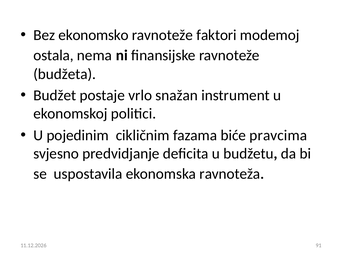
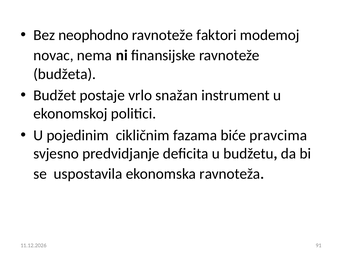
ekonomsko: ekonomsko -> neophodno (94, 35)
ostala: ostala -> novac (53, 55)
